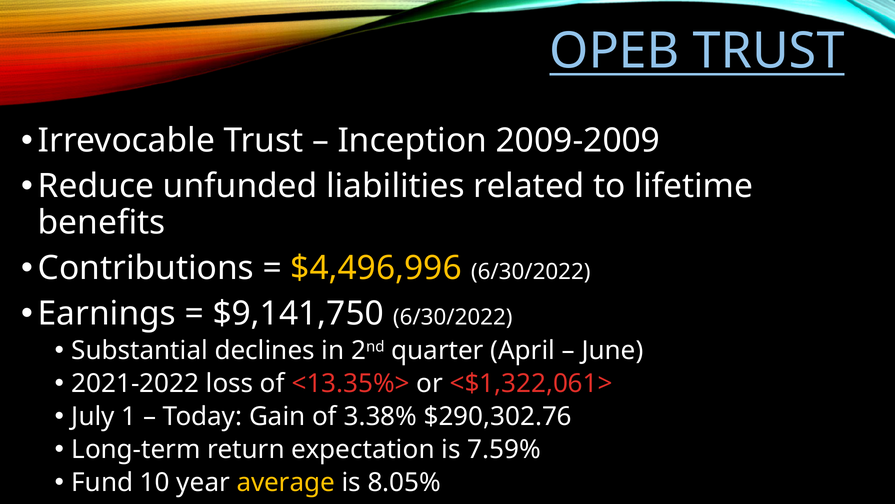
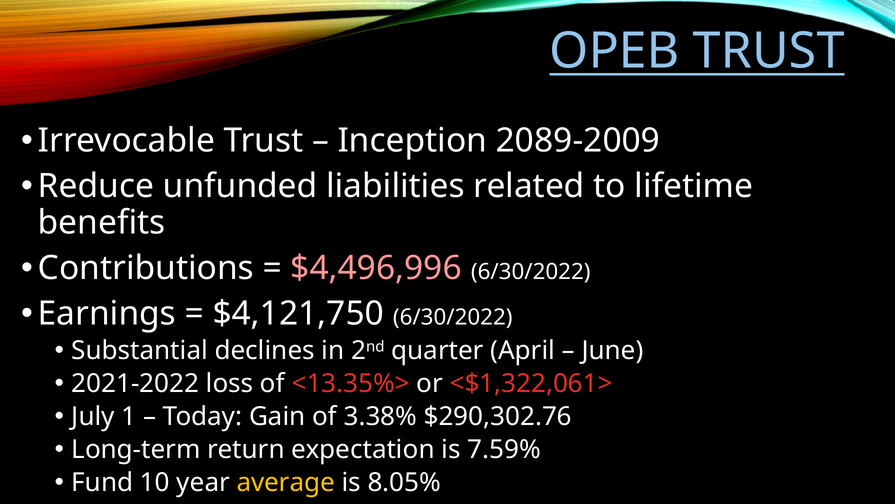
2009-2009: 2009-2009 -> 2089-2009 (578, 141)
$4,496,996 colour: yellow -> pink (376, 268)
$9,141,750: $9,141,750 -> $4,121,750 (298, 314)
